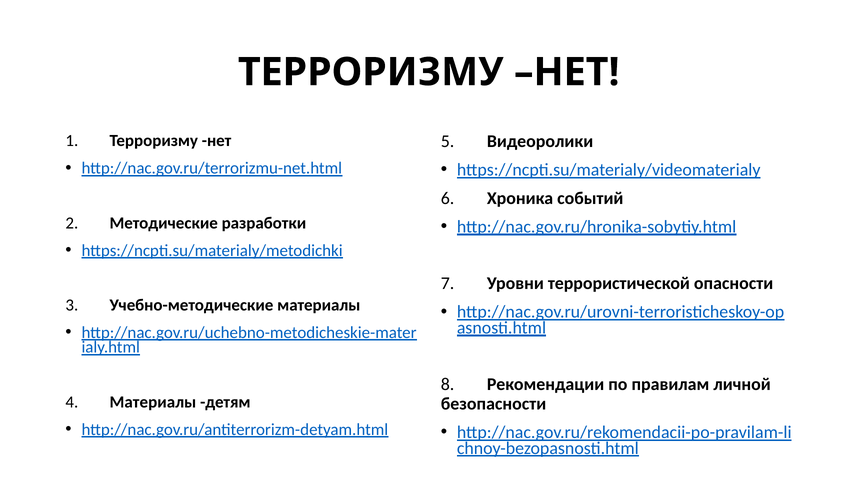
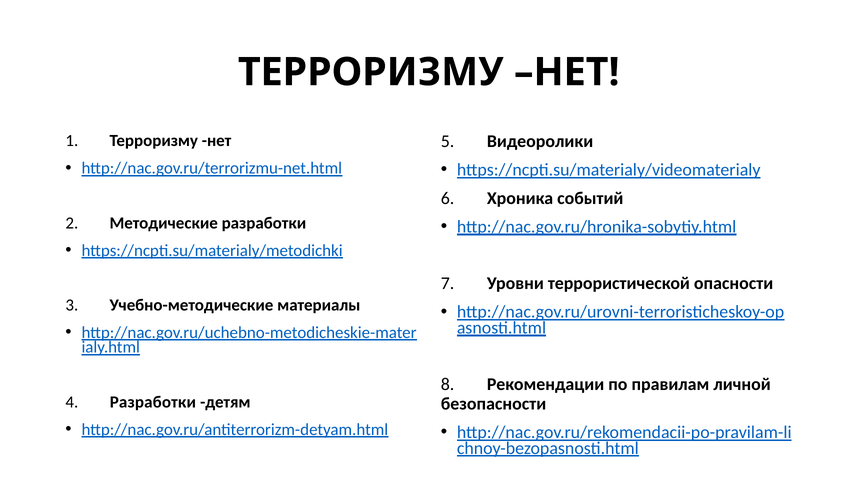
4 Материалы: Материалы -> Разработки (153, 402)
